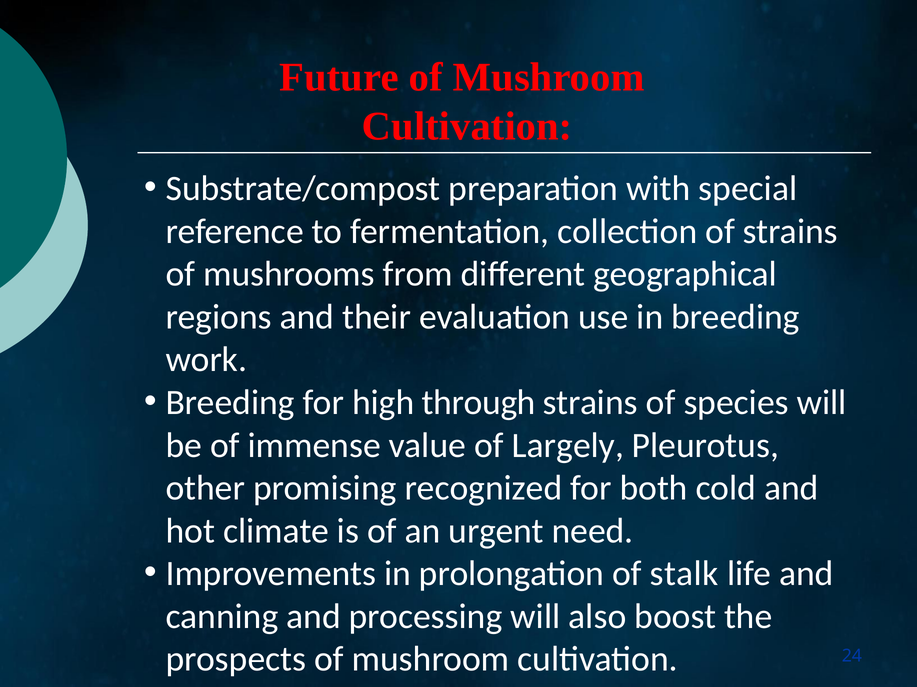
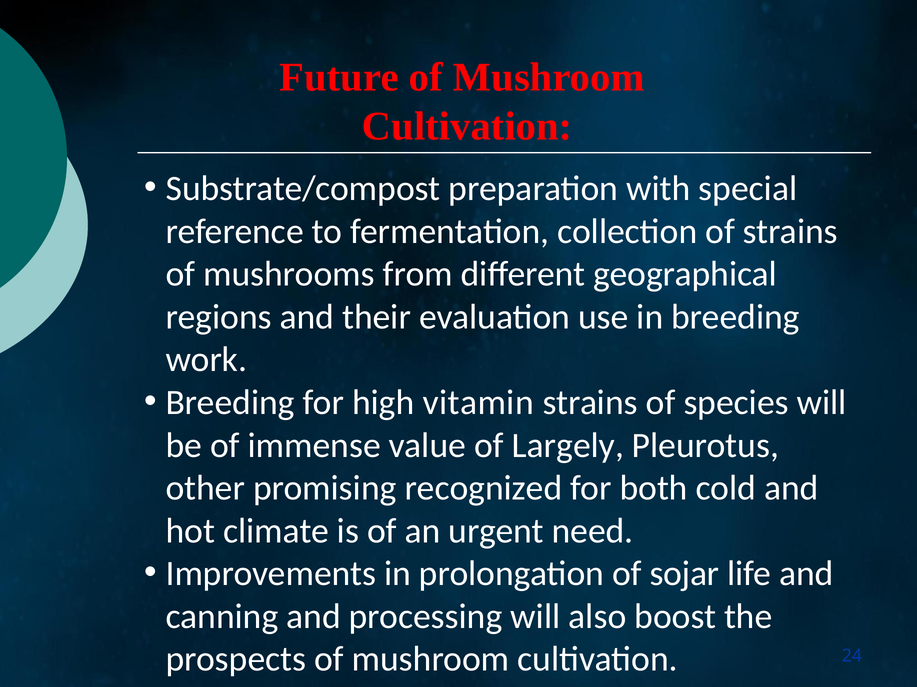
through: through -> vitamin (478, 403)
stalk: stalk -> sojar (685, 574)
